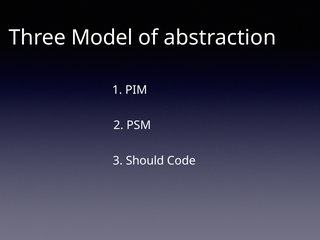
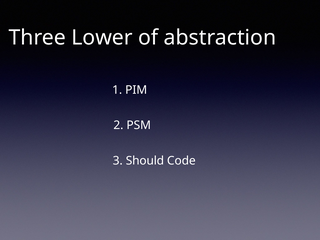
Model: Model -> Lower (102, 38)
